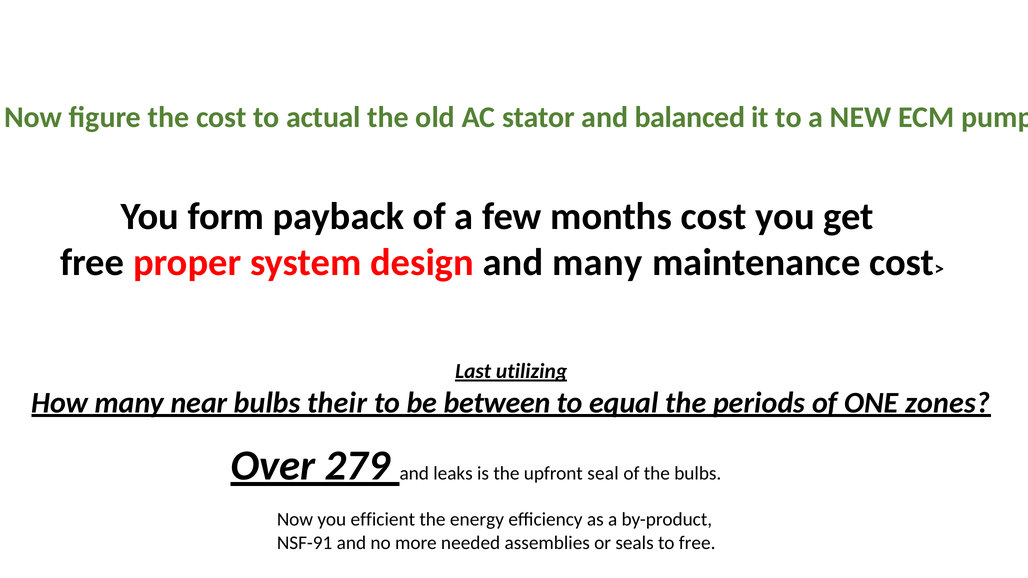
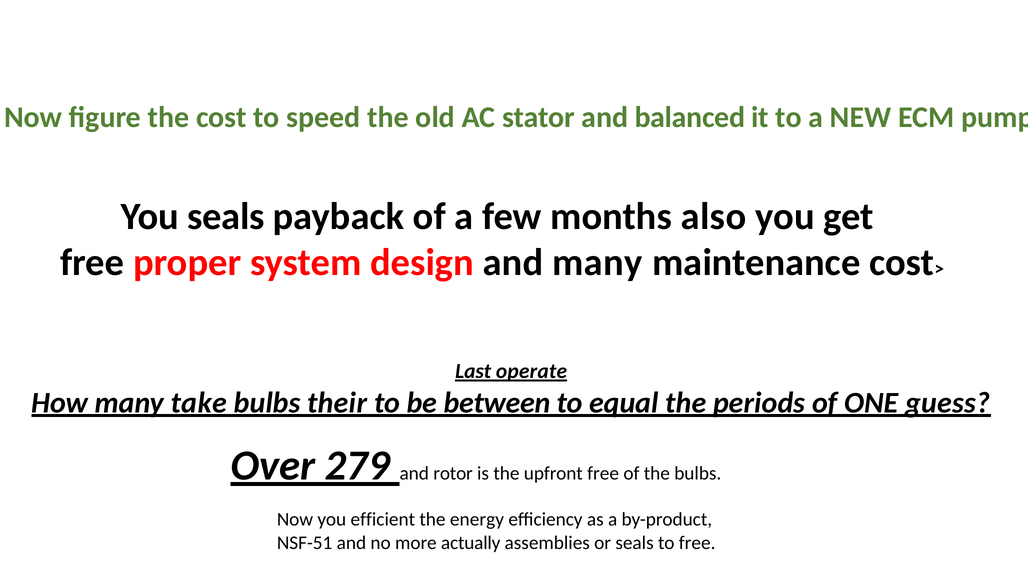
actual: actual -> speed (323, 118)
You form: form -> seals (226, 216)
months cost: cost -> also (714, 216)
utilizing: utilizing -> operate (531, 371)
near: near -> take (199, 403)
zones: zones -> guess (948, 403)
leaks: leaks -> rotor (453, 474)
upfront seal: seal -> free (603, 474)
NSF-91: NSF-91 -> NSF-51 (305, 543)
needed: needed -> actually (471, 543)
